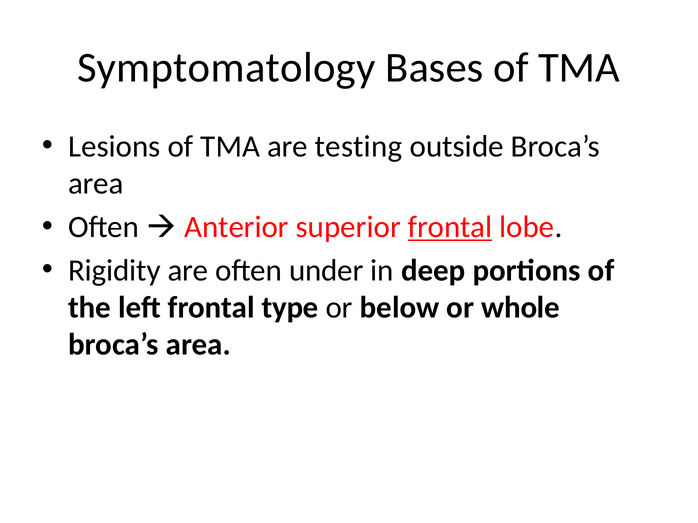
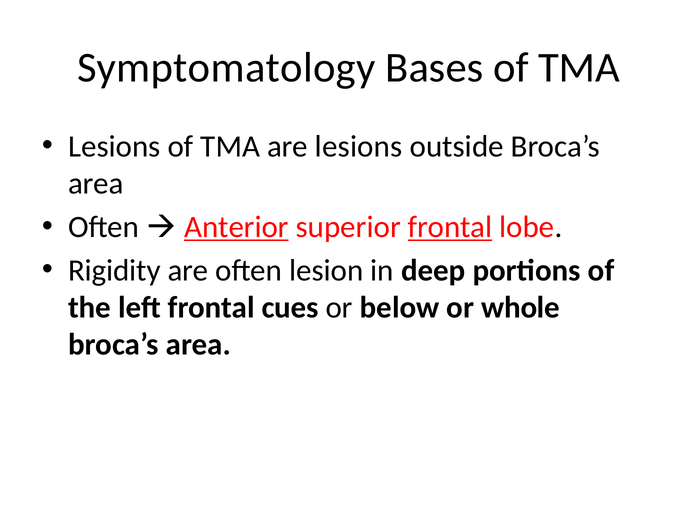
are testing: testing -> lesions (359, 146)
Anterior underline: none -> present (236, 227)
under: under -> lesion (326, 271)
type: type -> cues (290, 308)
